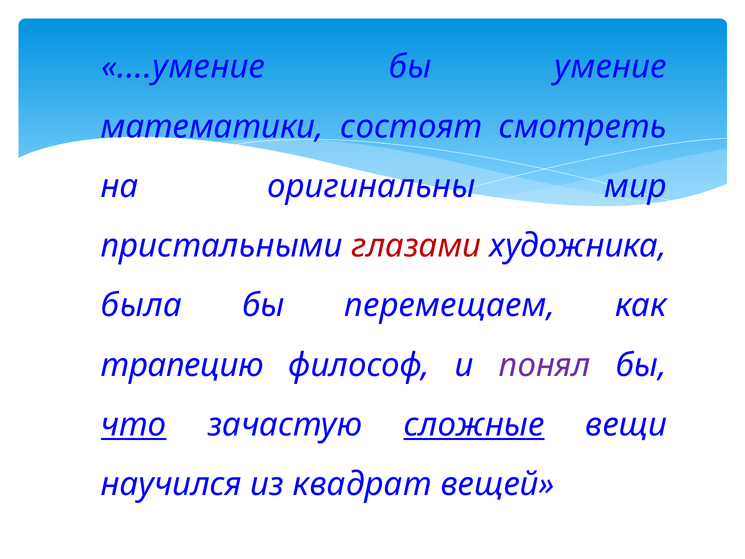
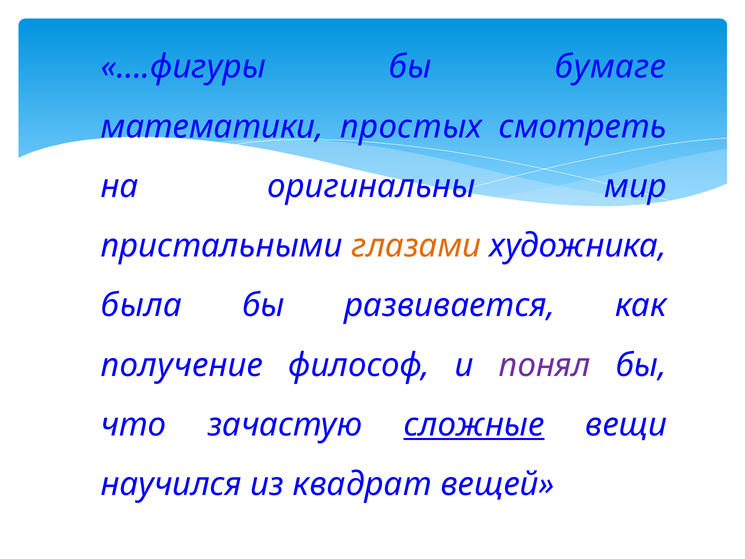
....умение: ....умение -> ....фигуры (183, 67)
умение: умение -> бумаге (610, 67)
состоят: состоят -> простых (411, 127)
глазами colour: red -> orange (416, 246)
перемещаем: перемещаем -> развивается (450, 305)
трапецию: трапецию -> получение (182, 365)
что underline: present -> none (134, 425)
